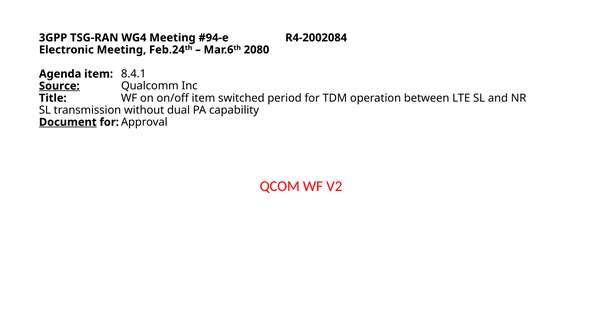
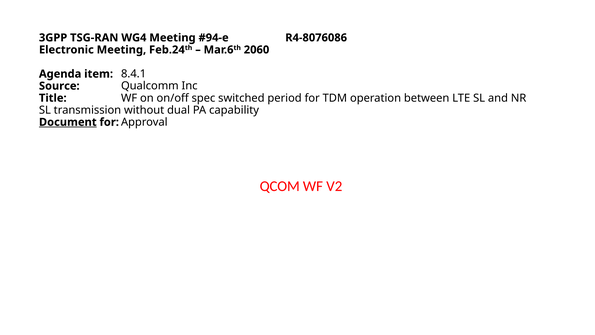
R4-2002084: R4-2002084 -> R4-8076086 (316, 38)
2080: 2080 -> 2060 (257, 50)
Source underline: present -> none (59, 86)
on/off item: item -> spec (203, 98)
